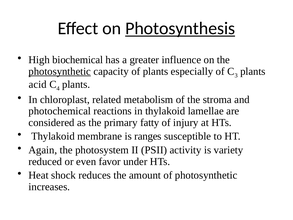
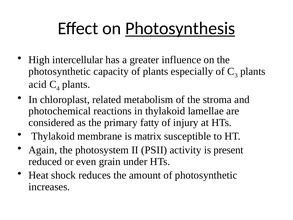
biochemical: biochemical -> intercellular (78, 60)
photosynthetic underline: present -> none (60, 71)
ranges: ranges -> matrix (148, 136)
variety: variety -> present (229, 150)
favor: favor -> grain (110, 161)
